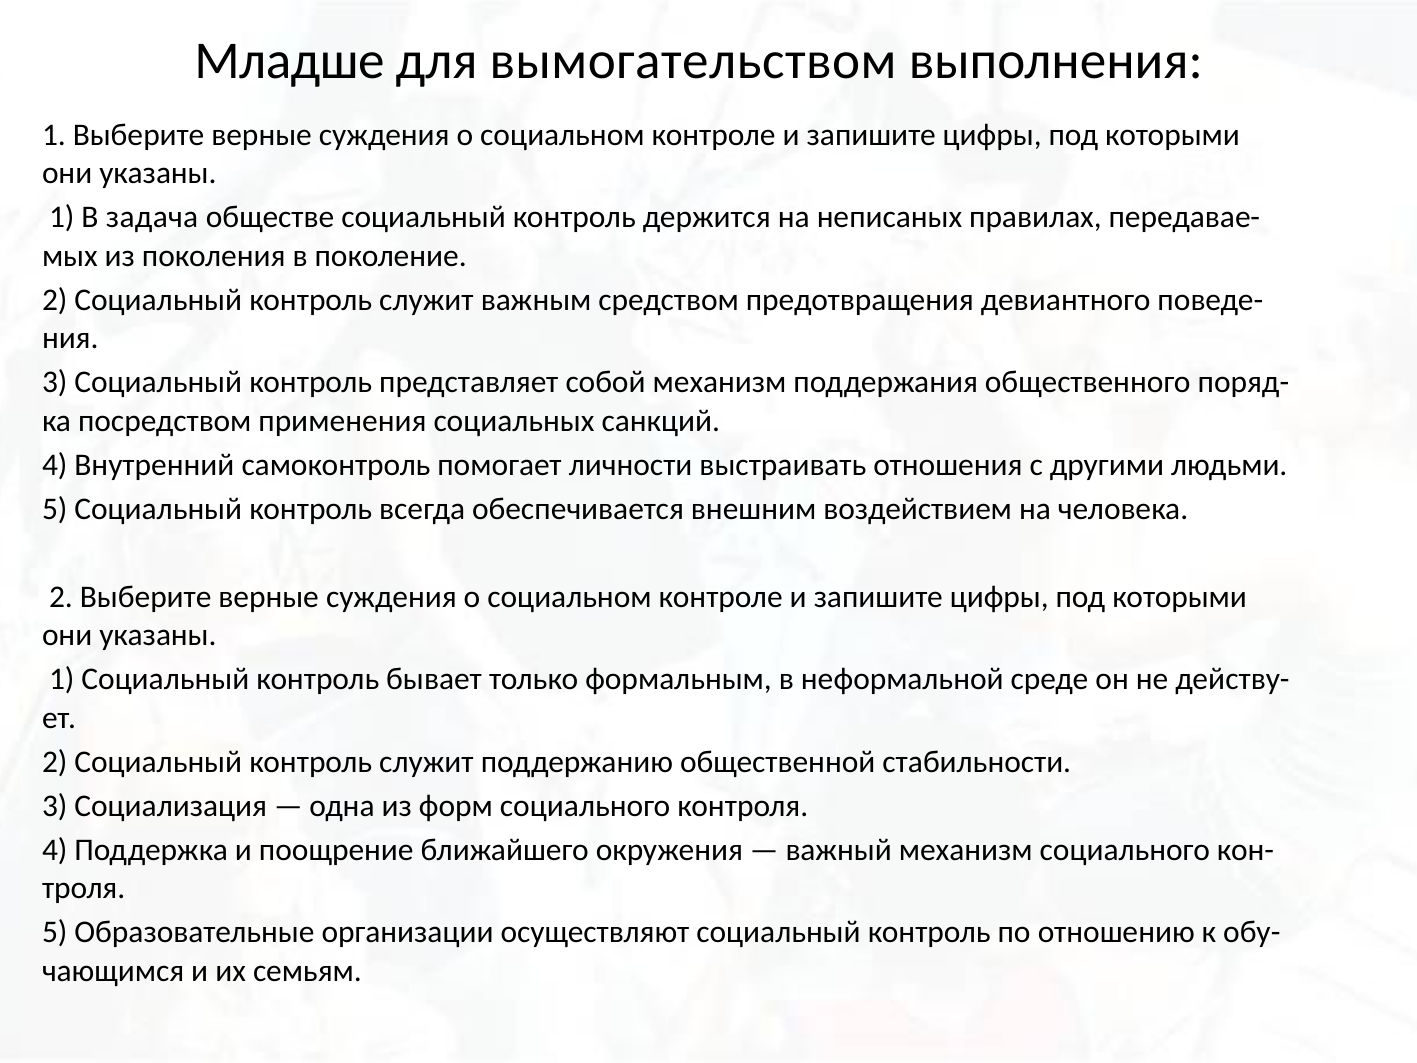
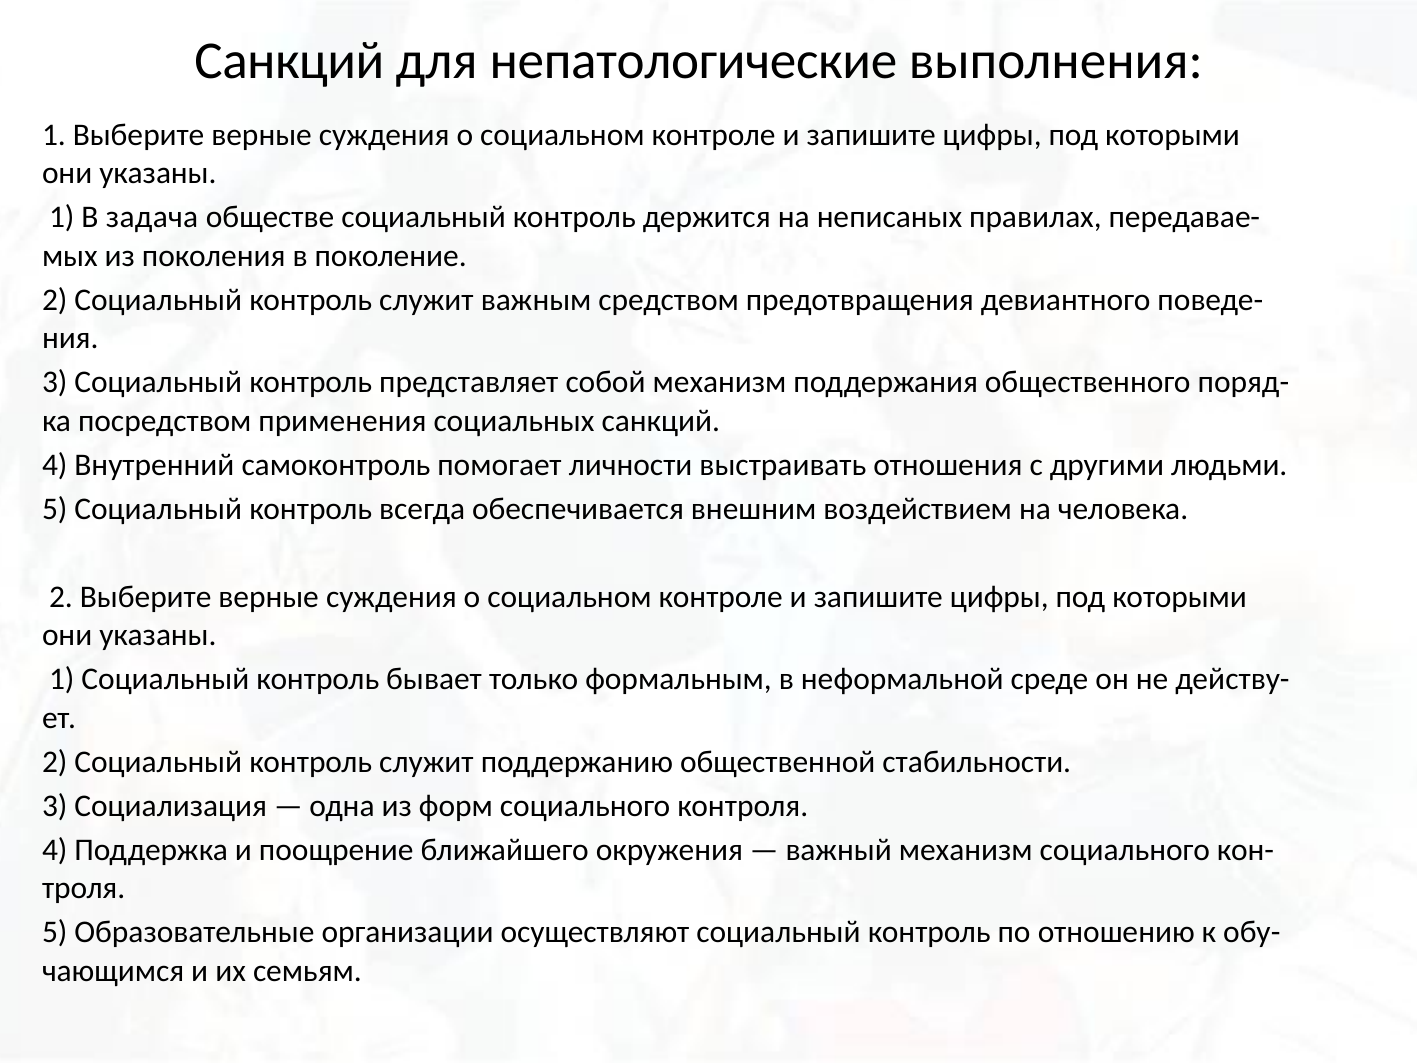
Младше: Младше -> Санкций (289, 61)
вымогательством: вымогательством -> непатологические (693, 61)
